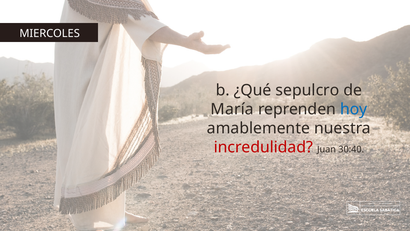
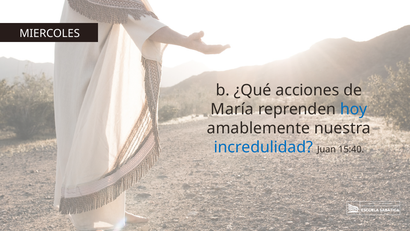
sepulcro: sepulcro -> acciones (307, 90)
incredulidad colour: red -> blue (263, 147)
30:40: 30:40 -> 15:40 (351, 149)
